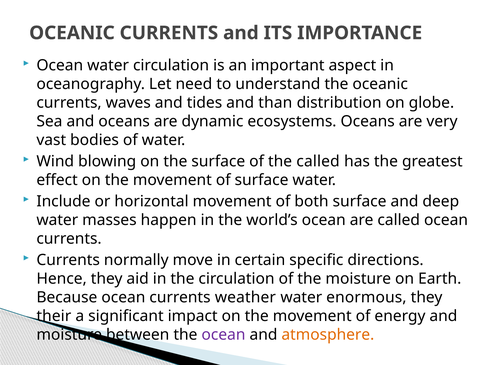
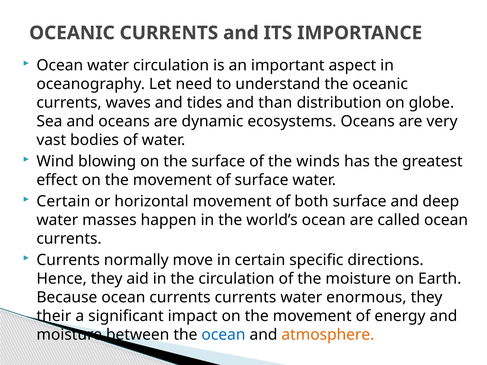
the called: called -> winds (318, 162)
Include: Include -> Certain (63, 202)
currents weather: weather -> currents (245, 298)
ocean colour: purple -> blue (223, 335)
